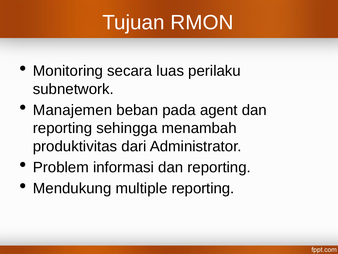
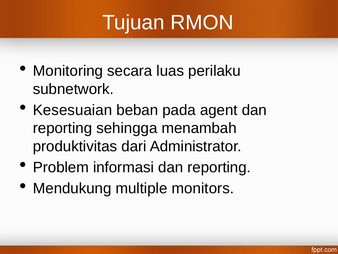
Manajemen: Manajemen -> Kesesuaian (73, 110)
multiple reporting: reporting -> monitors (203, 188)
